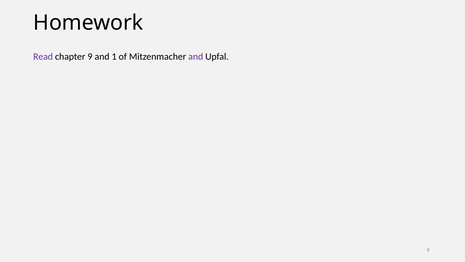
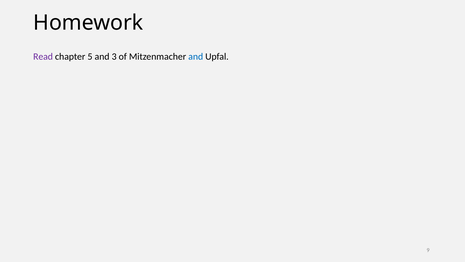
chapter 9: 9 -> 5 (90, 57)
1: 1 -> 3 (114, 57)
and colour: purple -> blue (196, 57)
